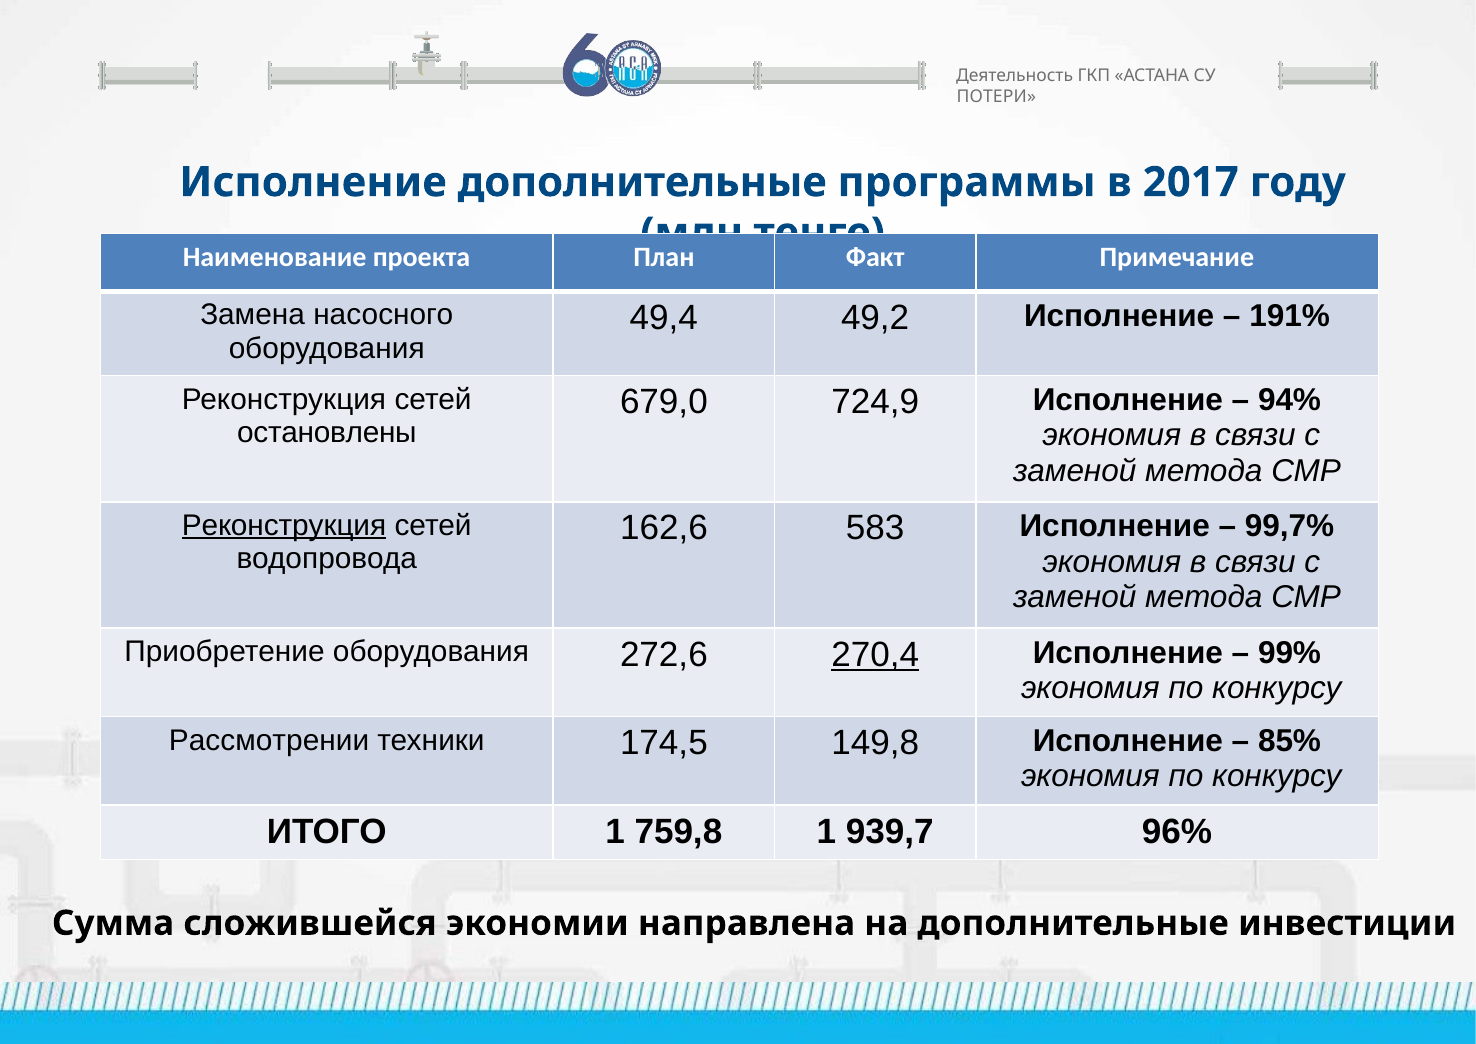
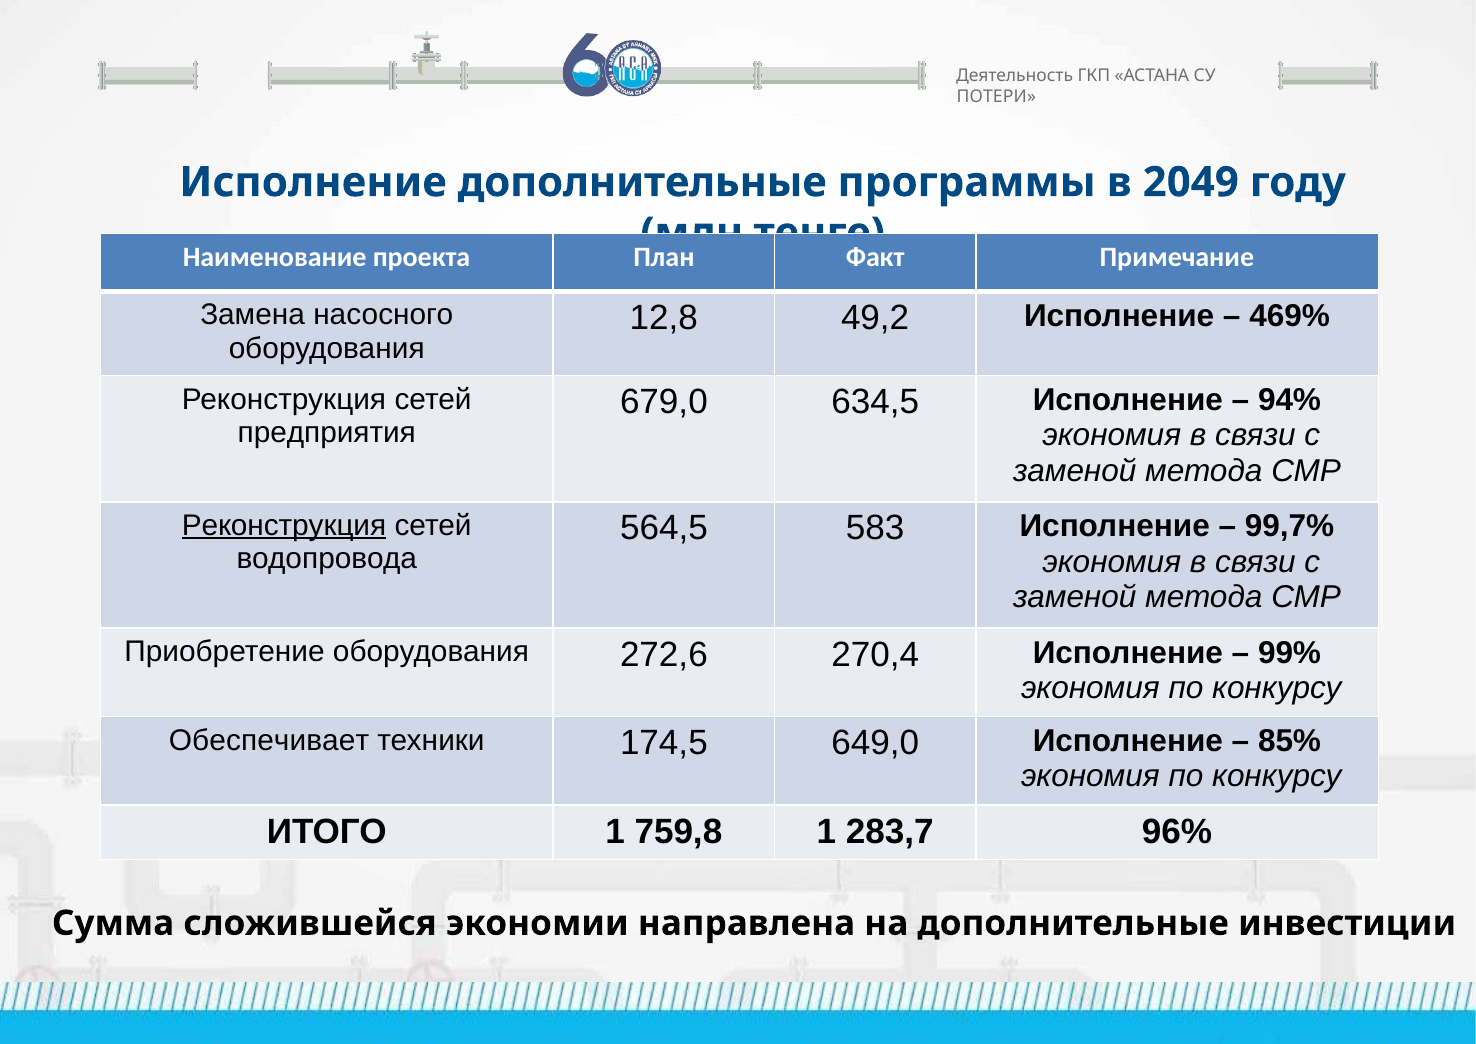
2017: 2017 -> 2049 (1191, 182)
49,4: 49,4 -> 12,8 (664, 318)
191%: 191% -> 469% (1290, 316)
724,9: 724,9 -> 634,5 (875, 402)
остановлены: остановлены -> предприятия (327, 433)
162,6: 162,6 -> 564,5 (664, 528)
270,4 underline: present -> none (875, 655)
Рассмотрении: Рассмотрении -> Обеспечивает (269, 740)
149,8: 149,8 -> 649,0 (875, 743)
939,7: 939,7 -> 283,7 (890, 831)
